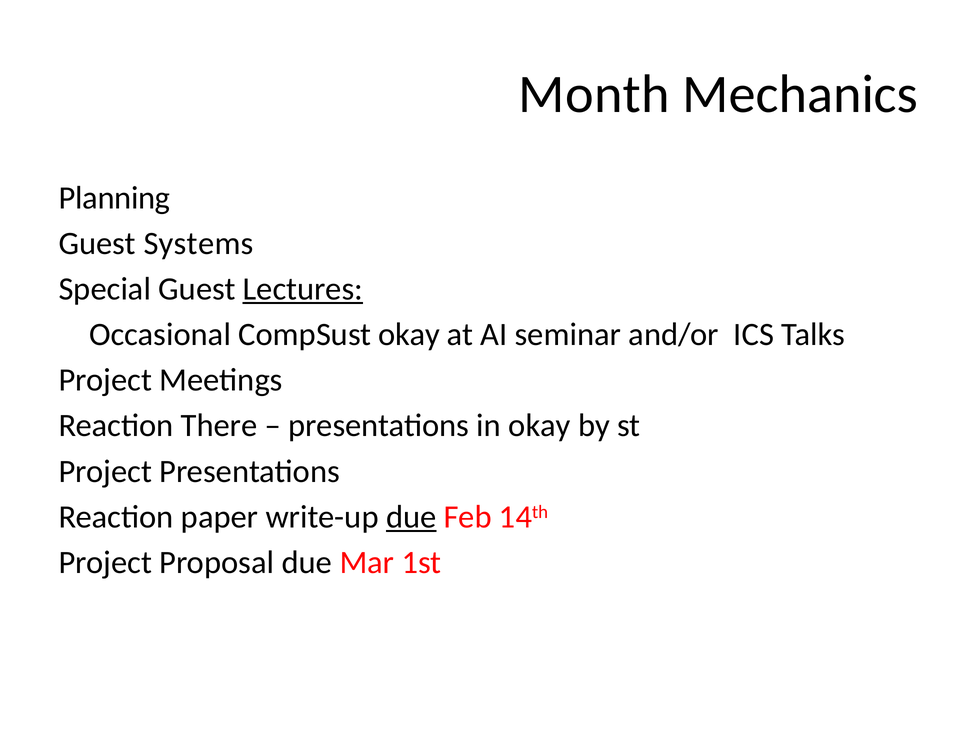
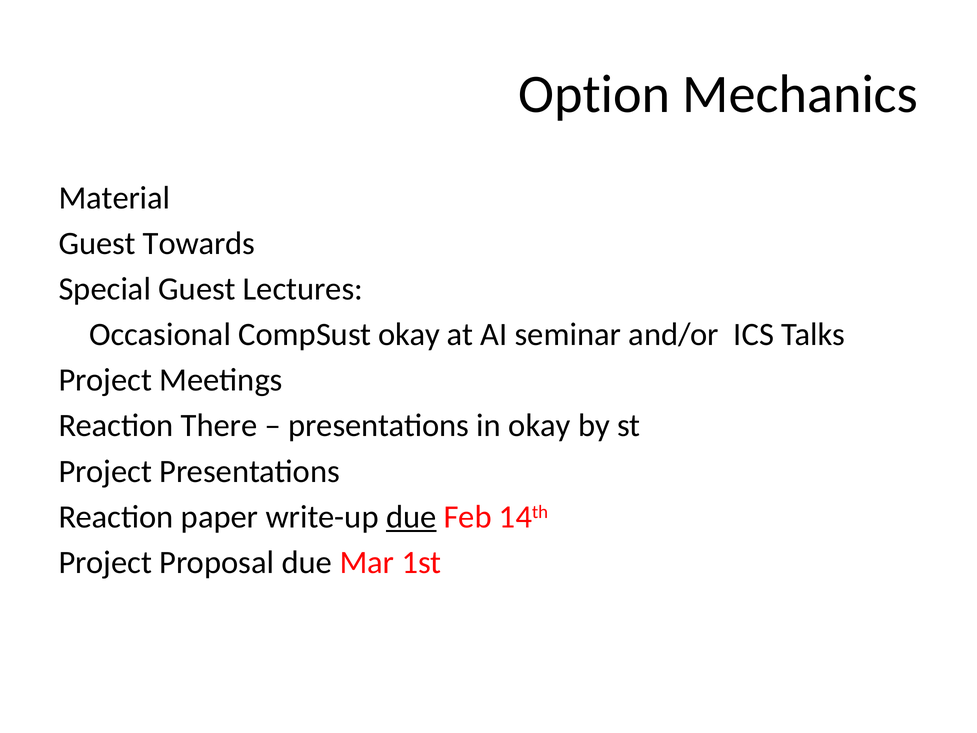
Month: Month -> Option (594, 94)
Planning: Planning -> Material (114, 198)
Systems: Systems -> Towards (199, 243)
Lectures underline: present -> none (303, 289)
